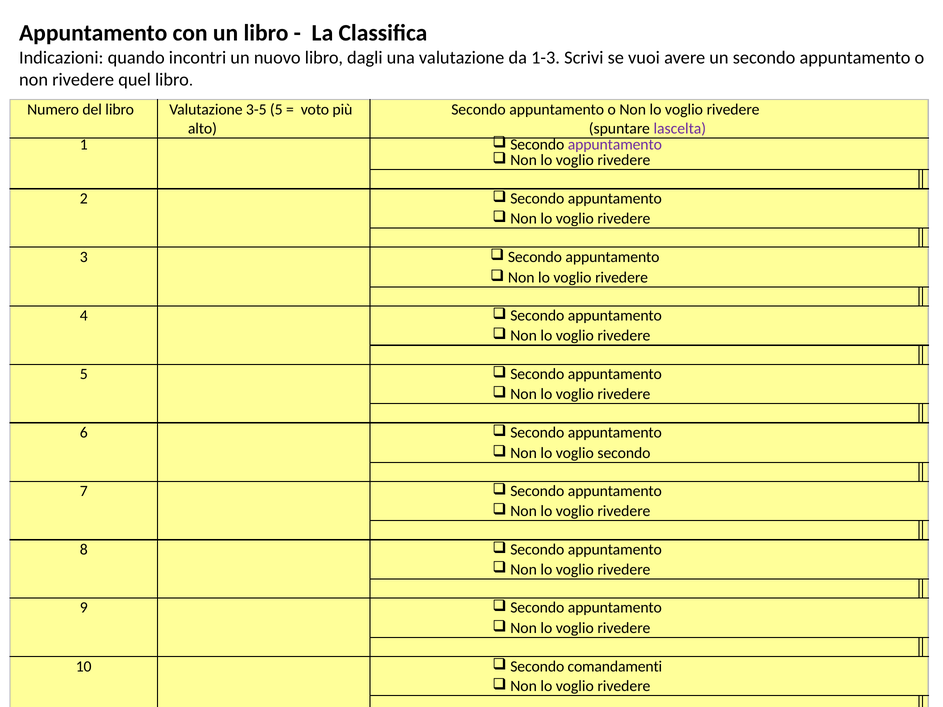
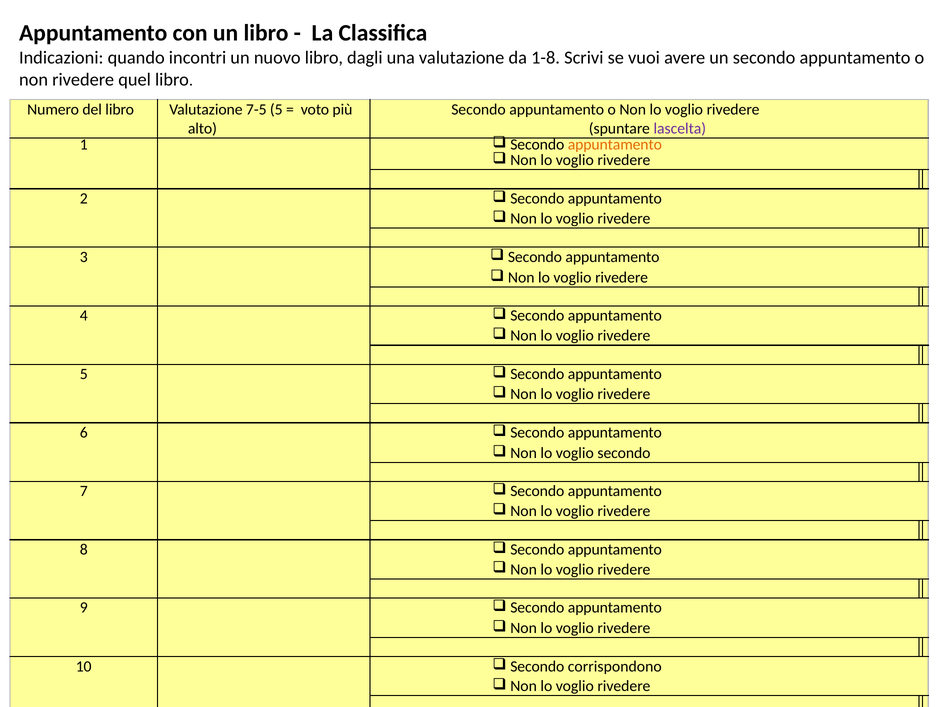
1-3: 1-3 -> 1-8 (546, 58)
3-5: 3-5 -> 7-5 (256, 109)
appuntamento colour: purple -> orange (615, 144)
comandamenti: comandamenti -> corrispondono (615, 667)
